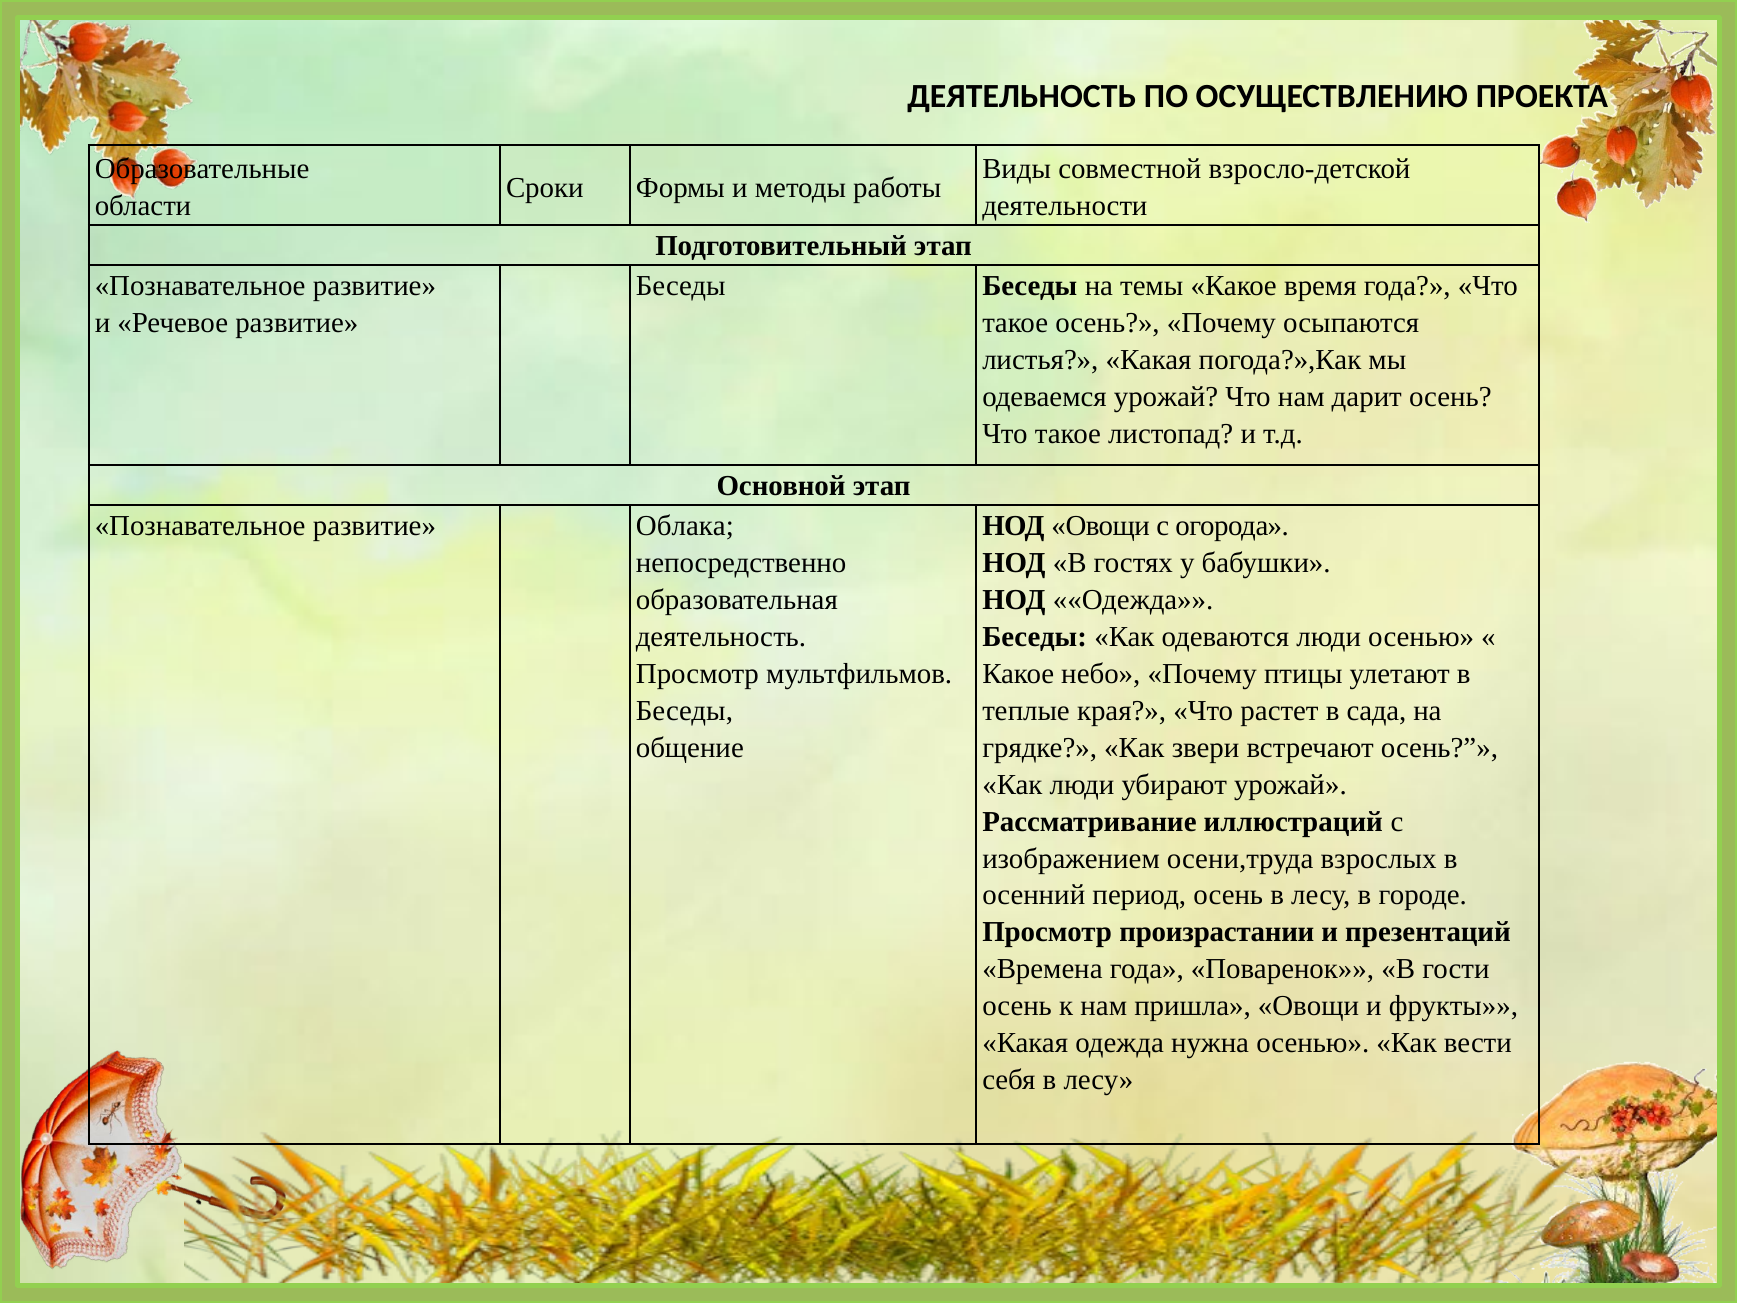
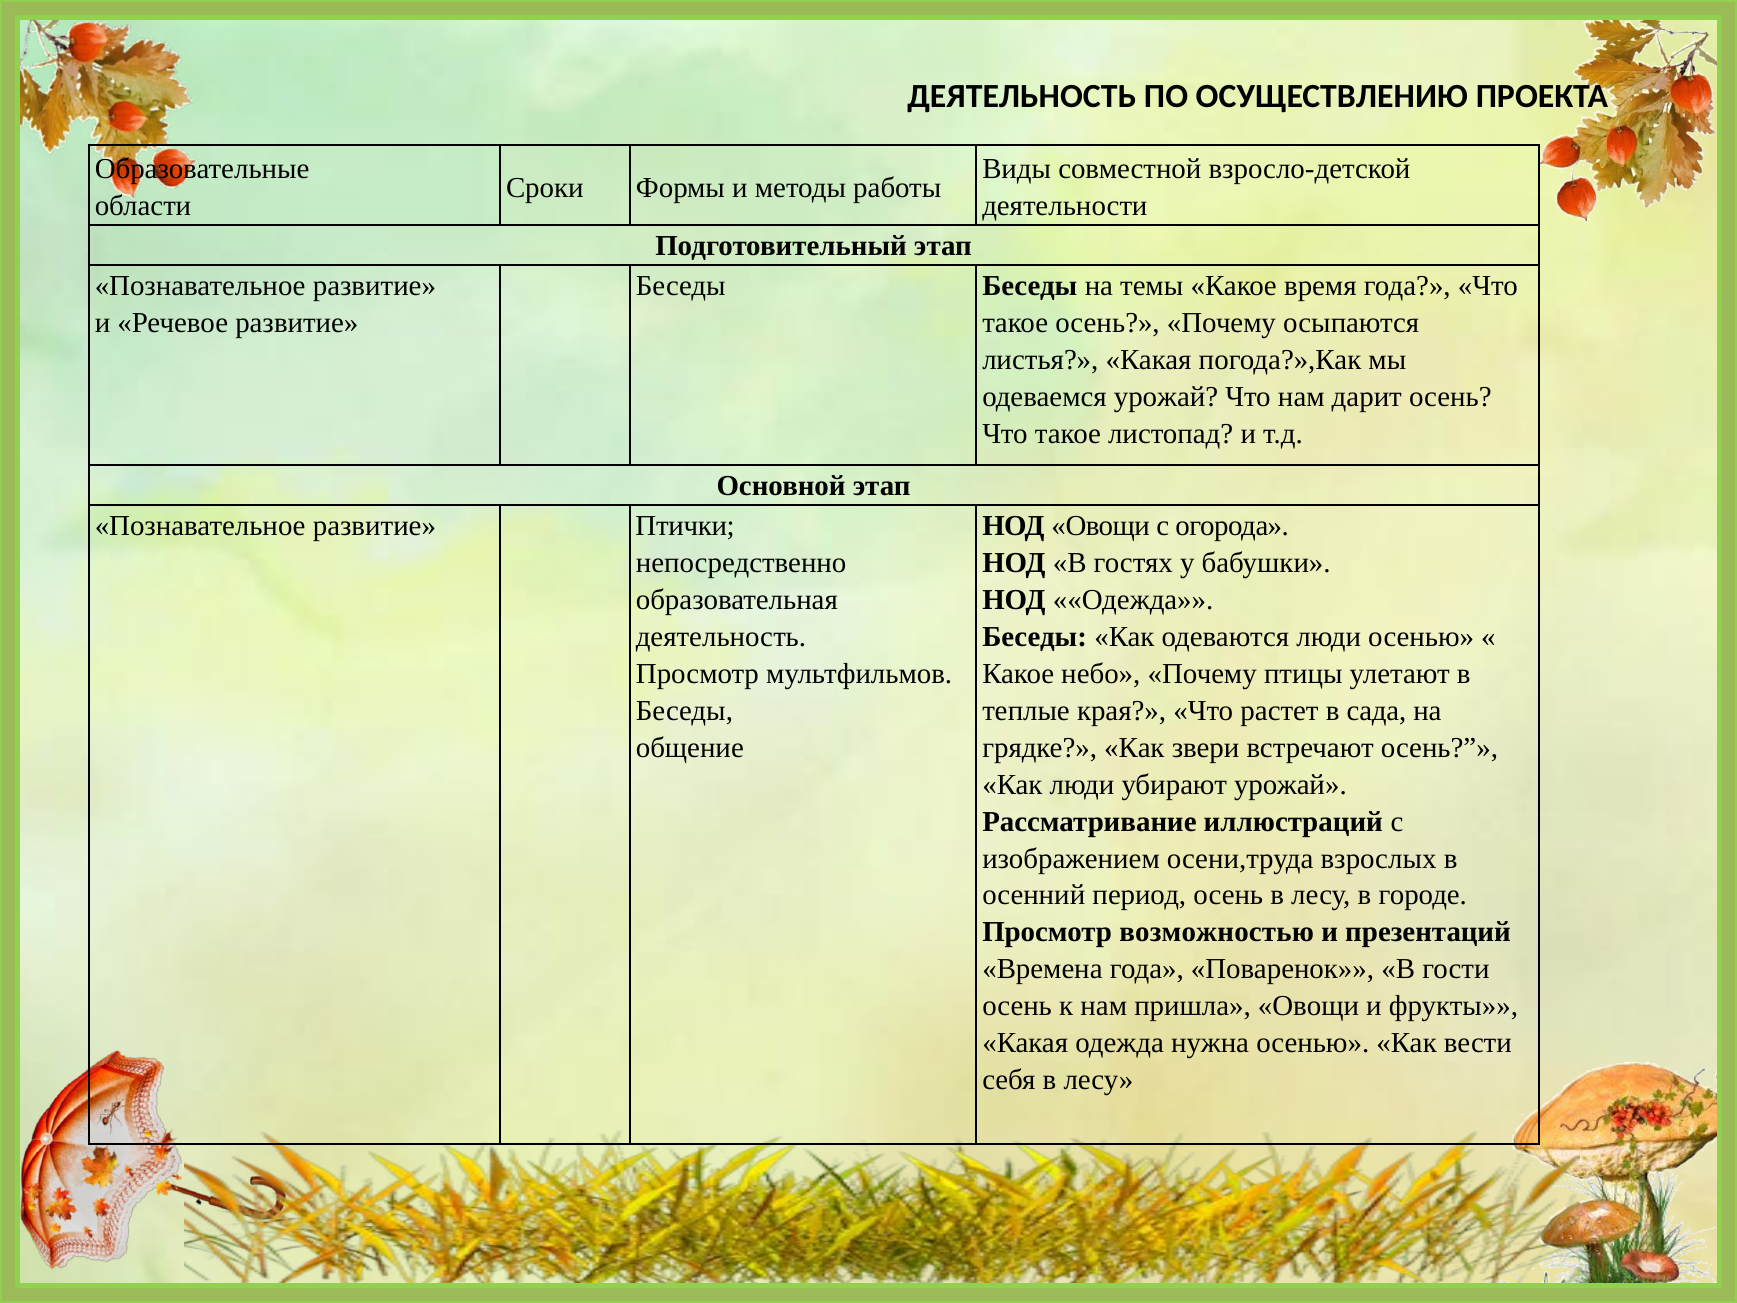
Облака: Облака -> Птички (685, 526)
произрастании: произрастании -> возможностью (1217, 932)
